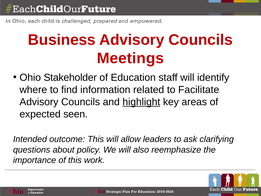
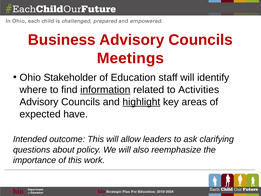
information underline: none -> present (105, 90)
Facilitate: Facilitate -> Activities (199, 90)
seen: seen -> have (76, 114)
